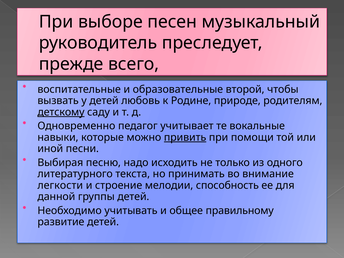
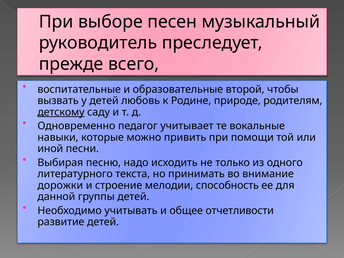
привить underline: present -> none (185, 137)
легкости: легкости -> дорожки (60, 185)
правильному: правильному -> отчетливости (240, 211)
